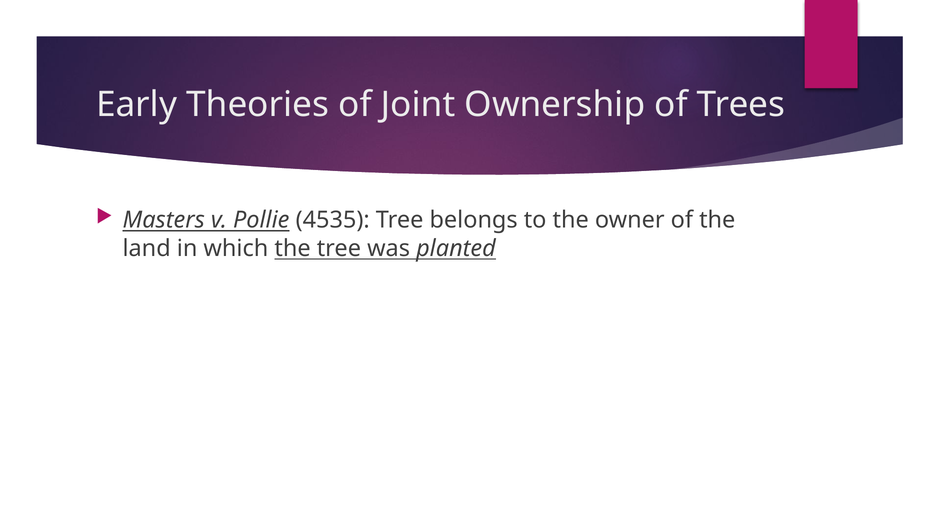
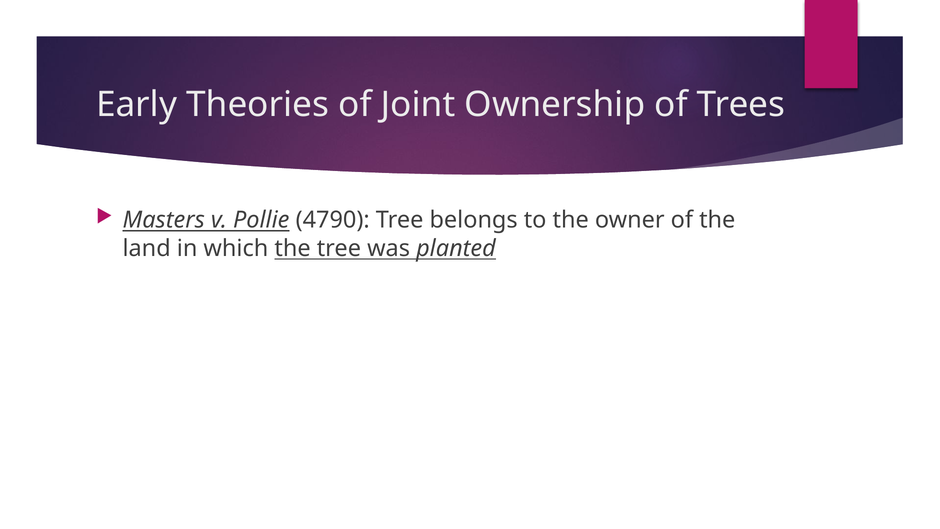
4535: 4535 -> 4790 (333, 220)
